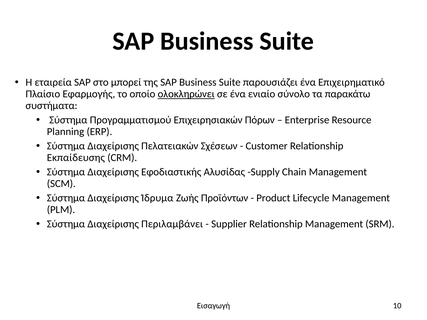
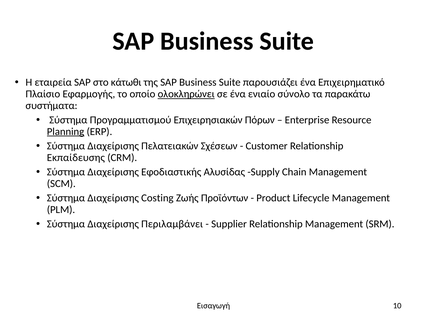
μπορεί: μπορεί -> κάτωθι (126, 83)
Planning underline: none -> present (66, 132)
Ίδρυμα: Ίδρυμα -> Costing (157, 198)
